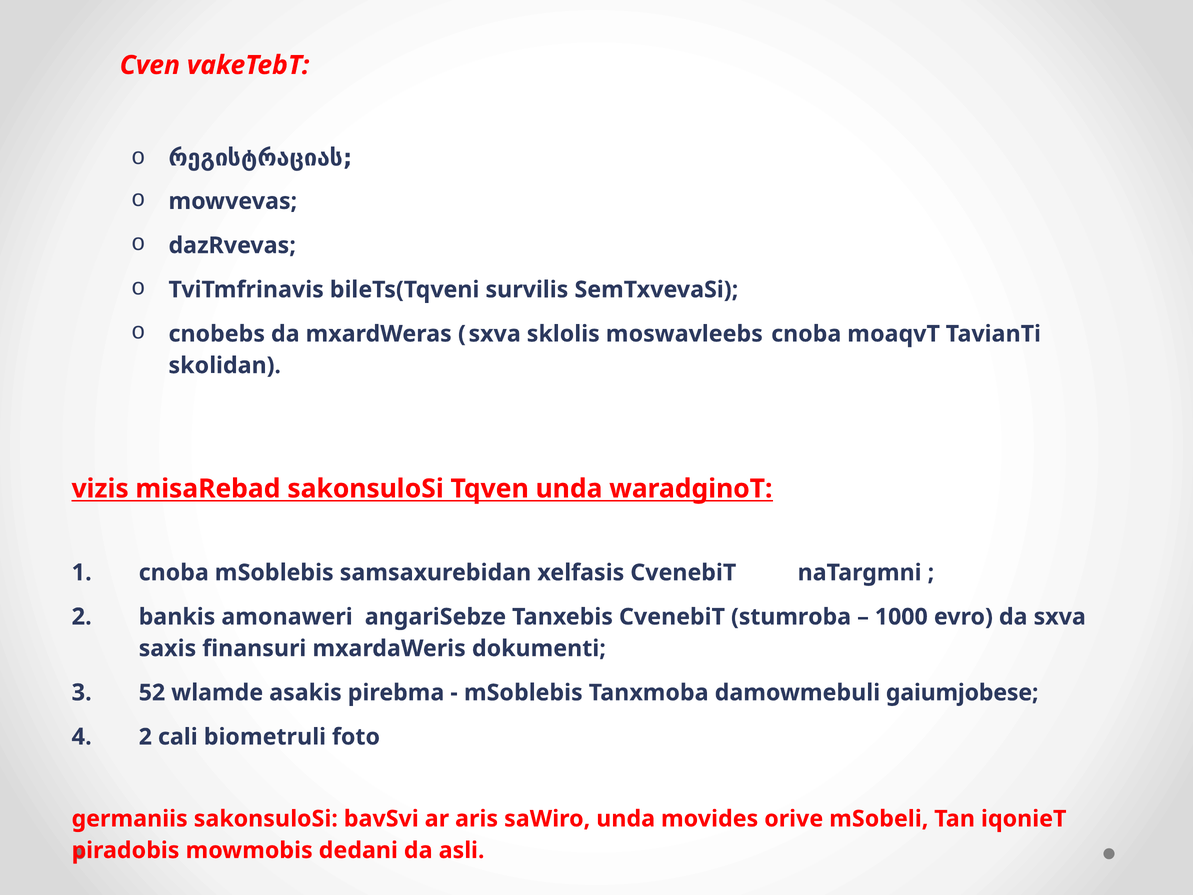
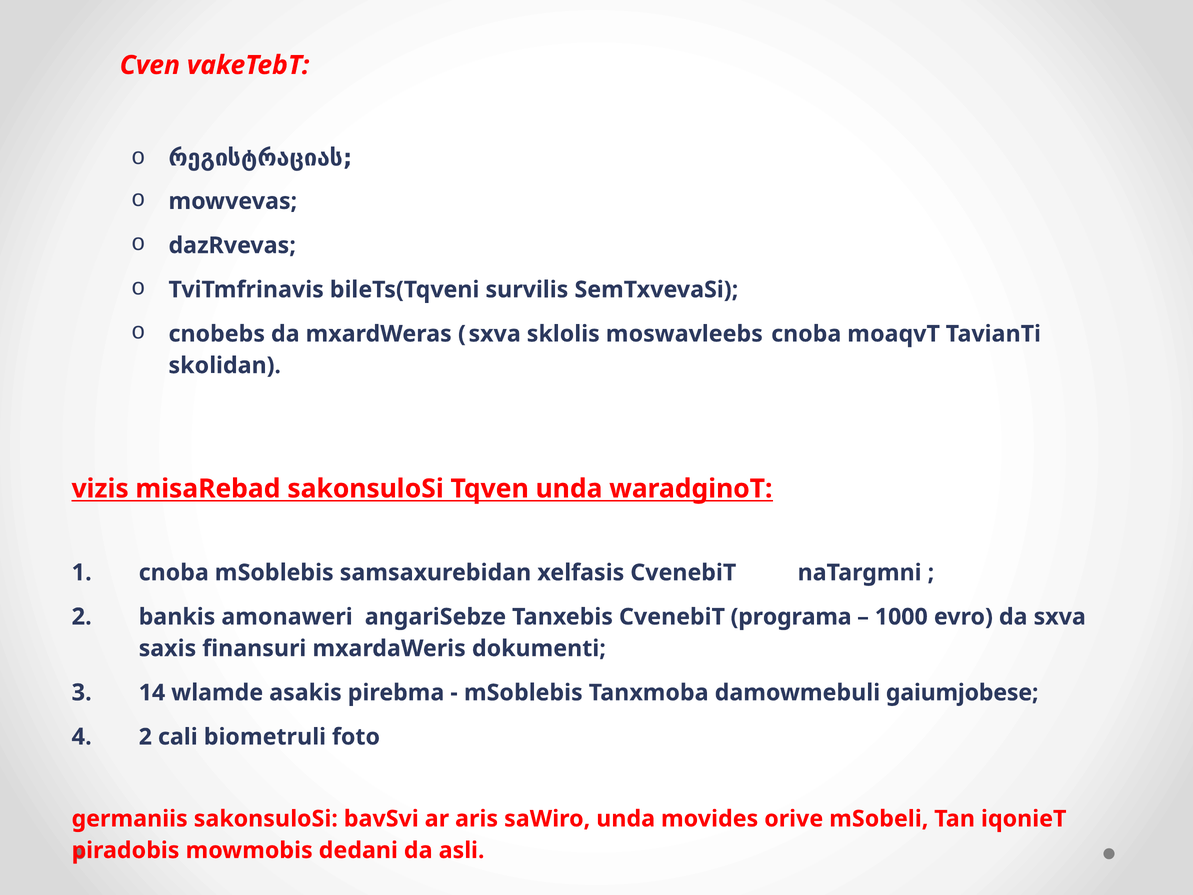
stumroba: stumroba -> programa (791, 617)
52: 52 -> 14 (152, 693)
